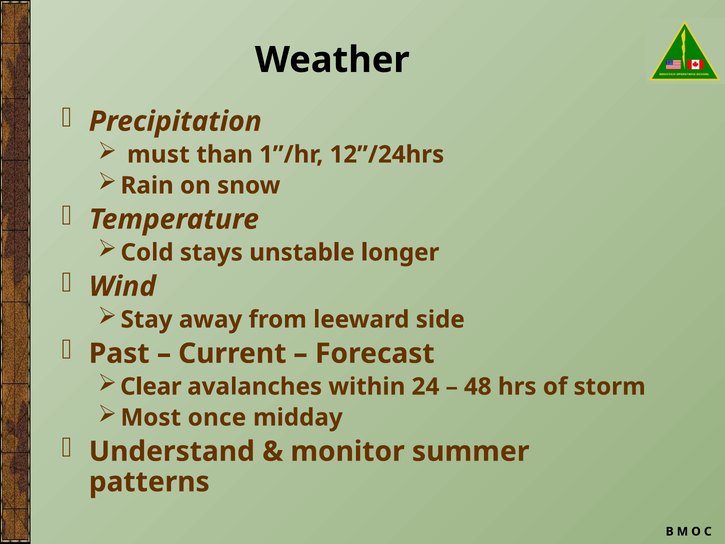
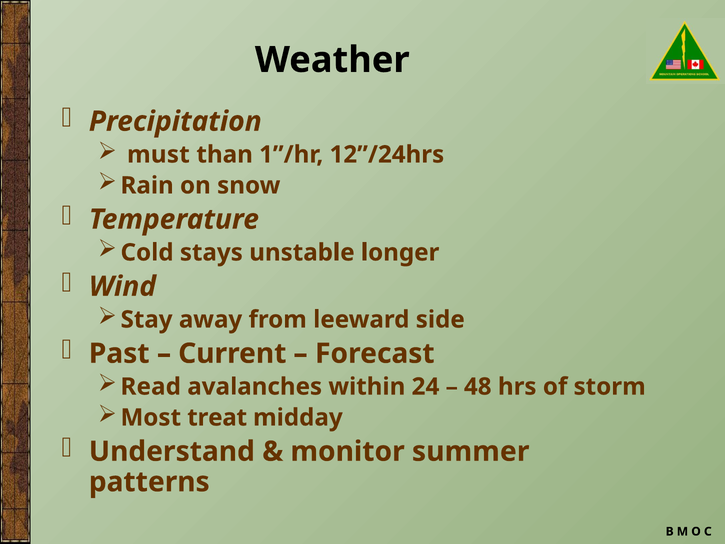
Clear: Clear -> Read (151, 386)
once: once -> treat (217, 417)
